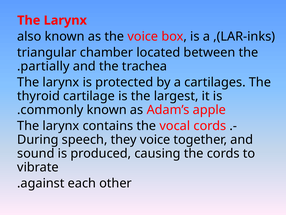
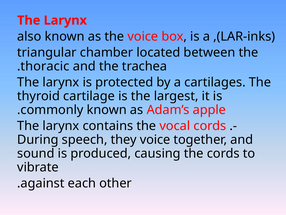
partially: partially -> thoracic (45, 66)
